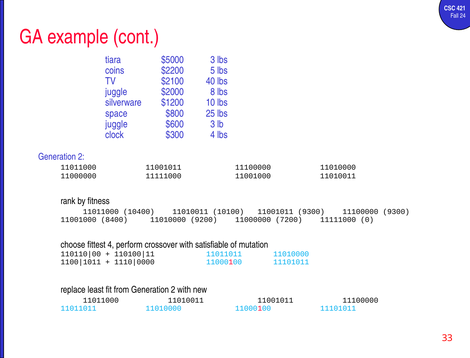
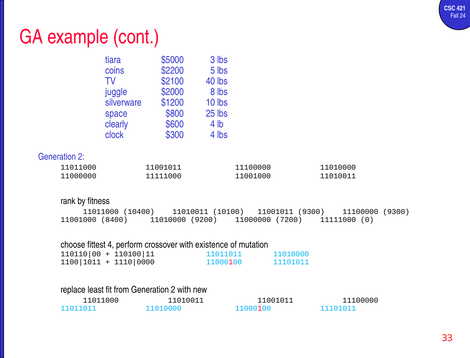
juggle: juggle -> clearly (117, 124)
$600 3: 3 -> 4 (213, 124)
satisfiable: satisfiable -> existence (212, 245)
